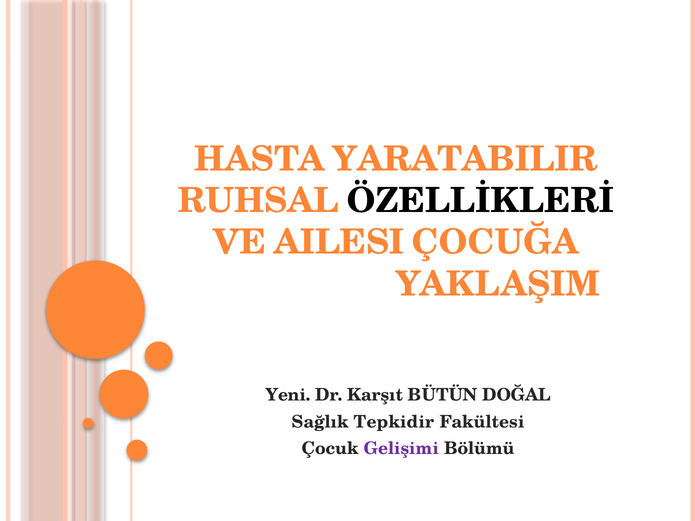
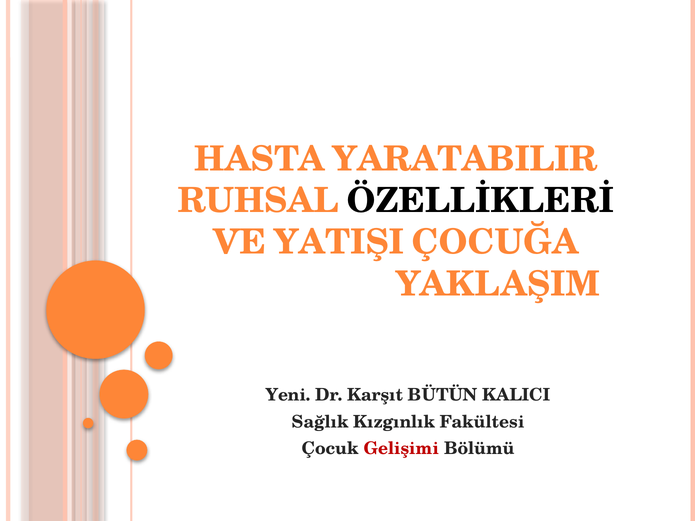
AILESI: AILESI -> YATIŞI (339, 243)
DOĞAL: DOĞAL -> KALICI (517, 395)
Tepkidir: Tepkidir -> Kızgınlık (394, 422)
Gelişimi colour: purple -> red (401, 449)
